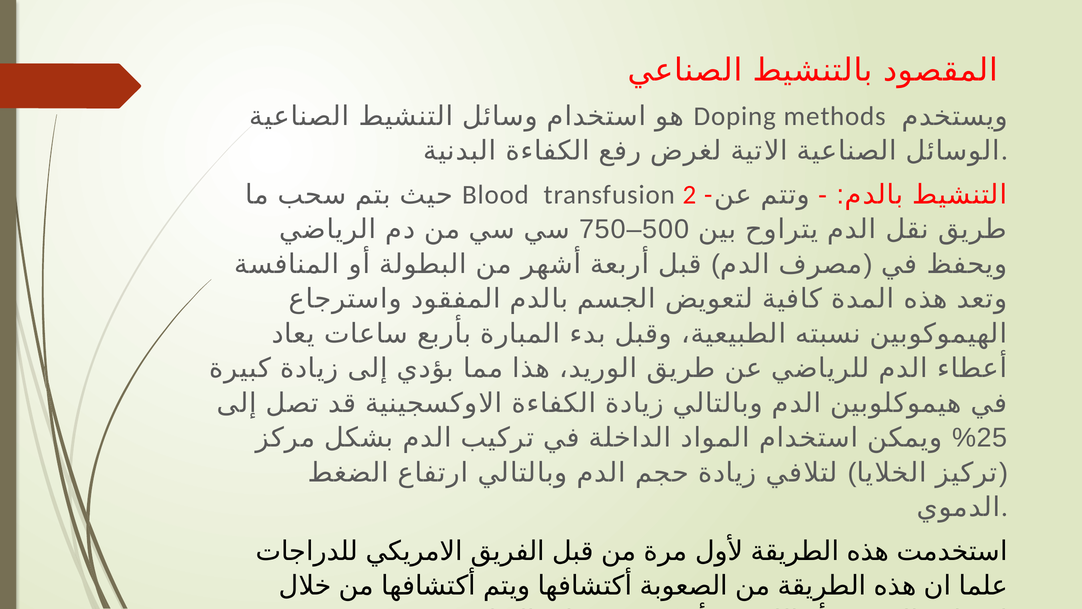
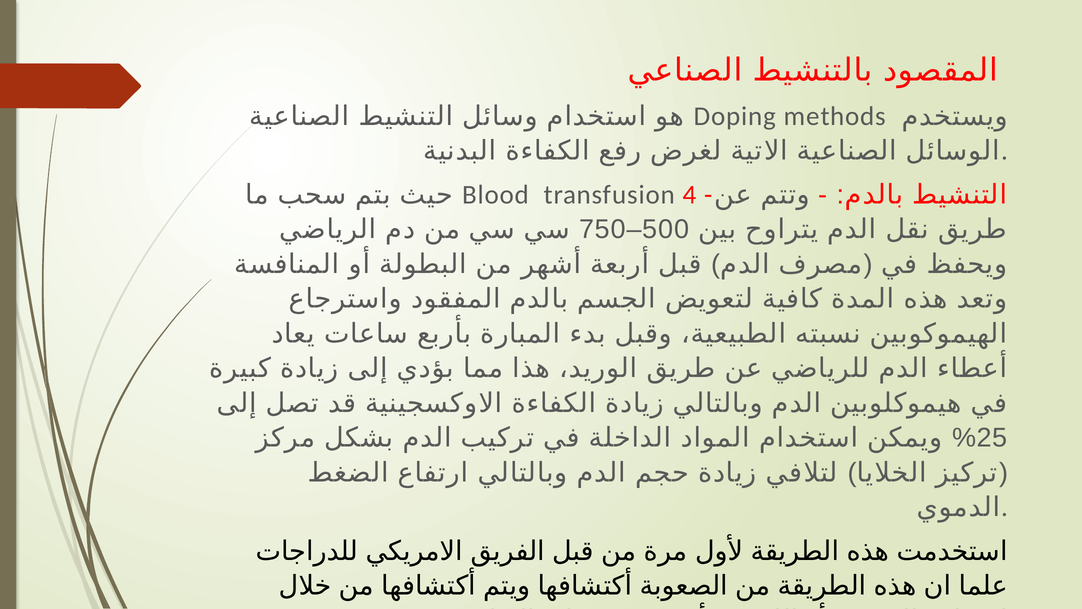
2: 2 -> 4 (690, 195)
